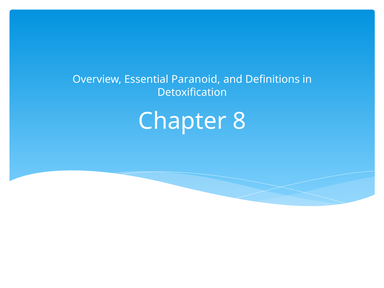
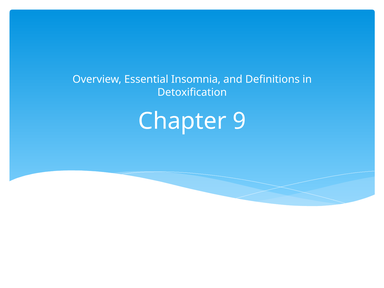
Paranoid: Paranoid -> Insomnia (196, 79)
8: 8 -> 9 (239, 121)
